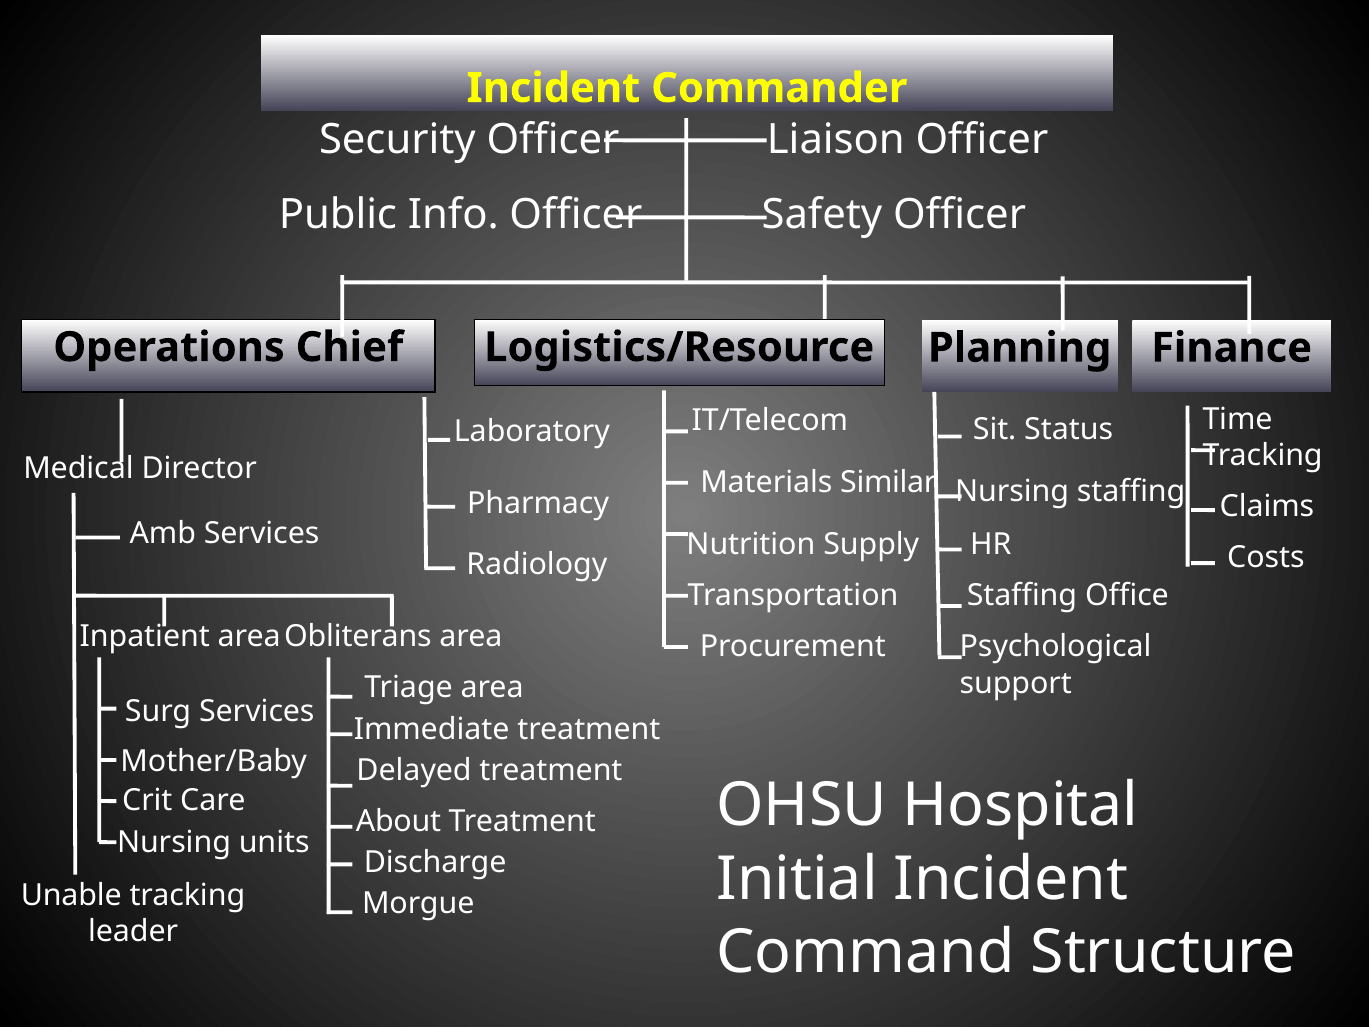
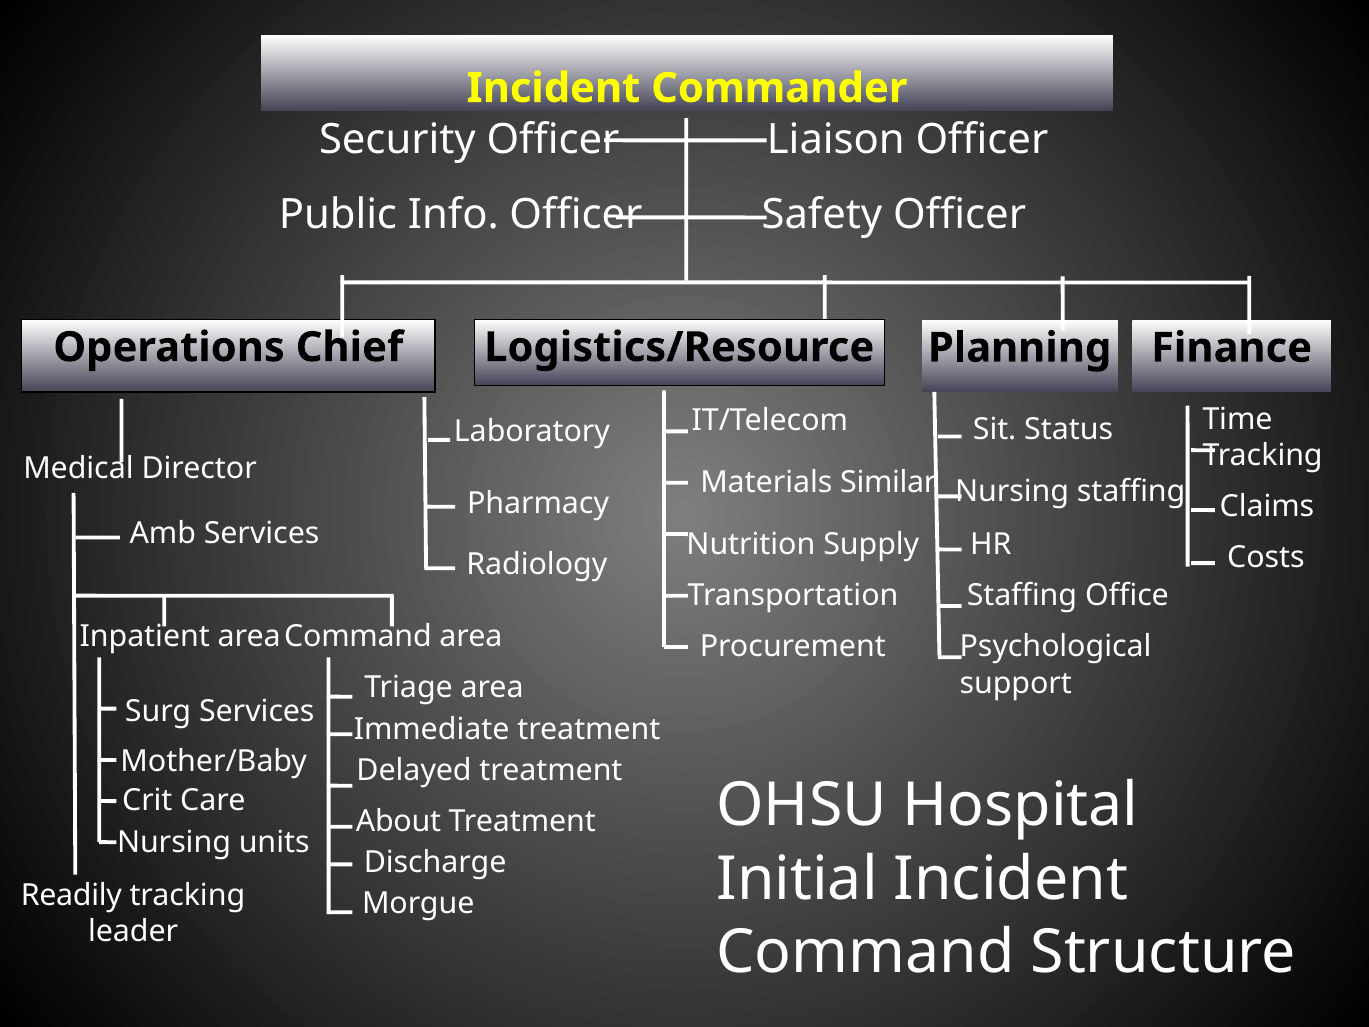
Obliterans: Obliterans -> Command (358, 636)
Unable: Unable -> Readily (71, 895)
